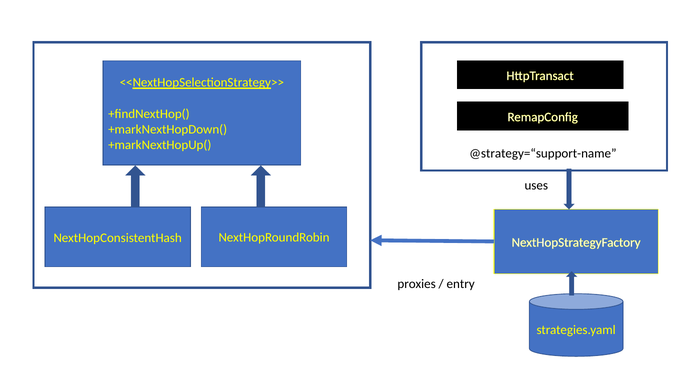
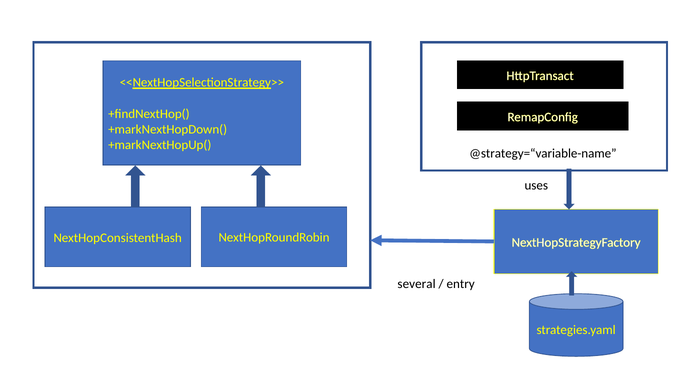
@strategy=“support-name: @strategy=“support-name -> @strategy=“variable-name (543, 154)
proxies: proxies -> several (417, 284)
